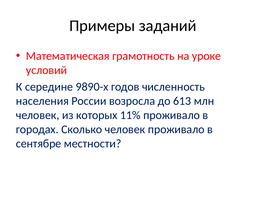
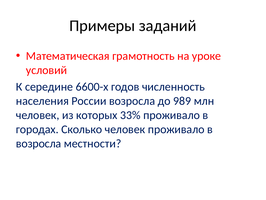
9890-х: 9890-х -> 6600-х (92, 87)
613: 613 -> 989 (182, 101)
11%: 11% -> 33% (130, 115)
сентябре: сентябре -> возросла (39, 143)
